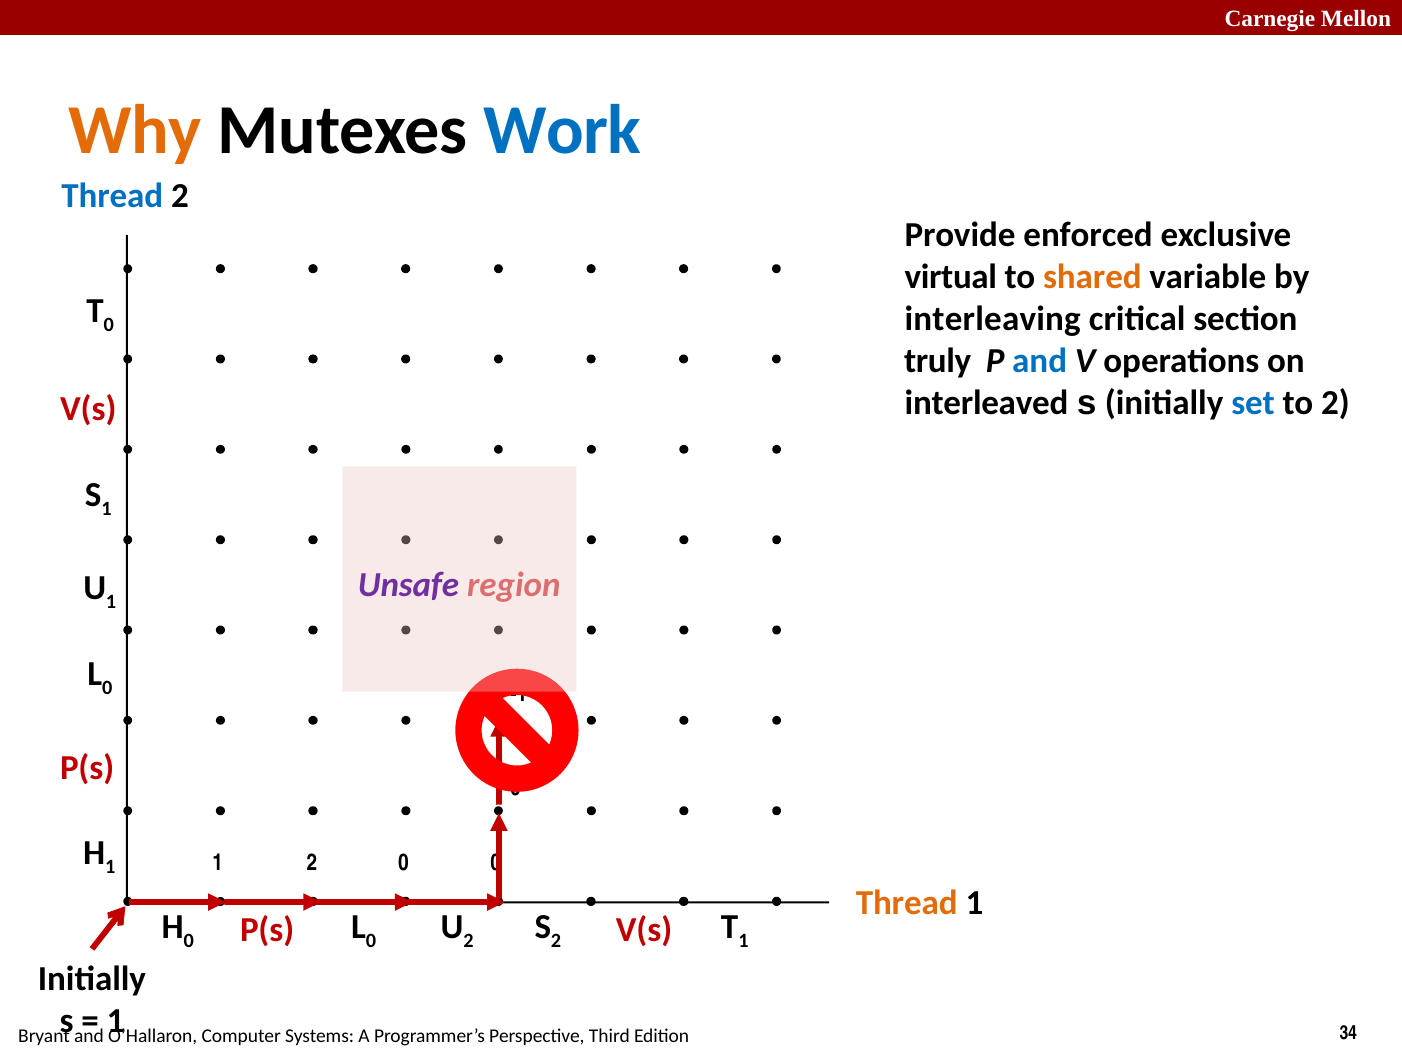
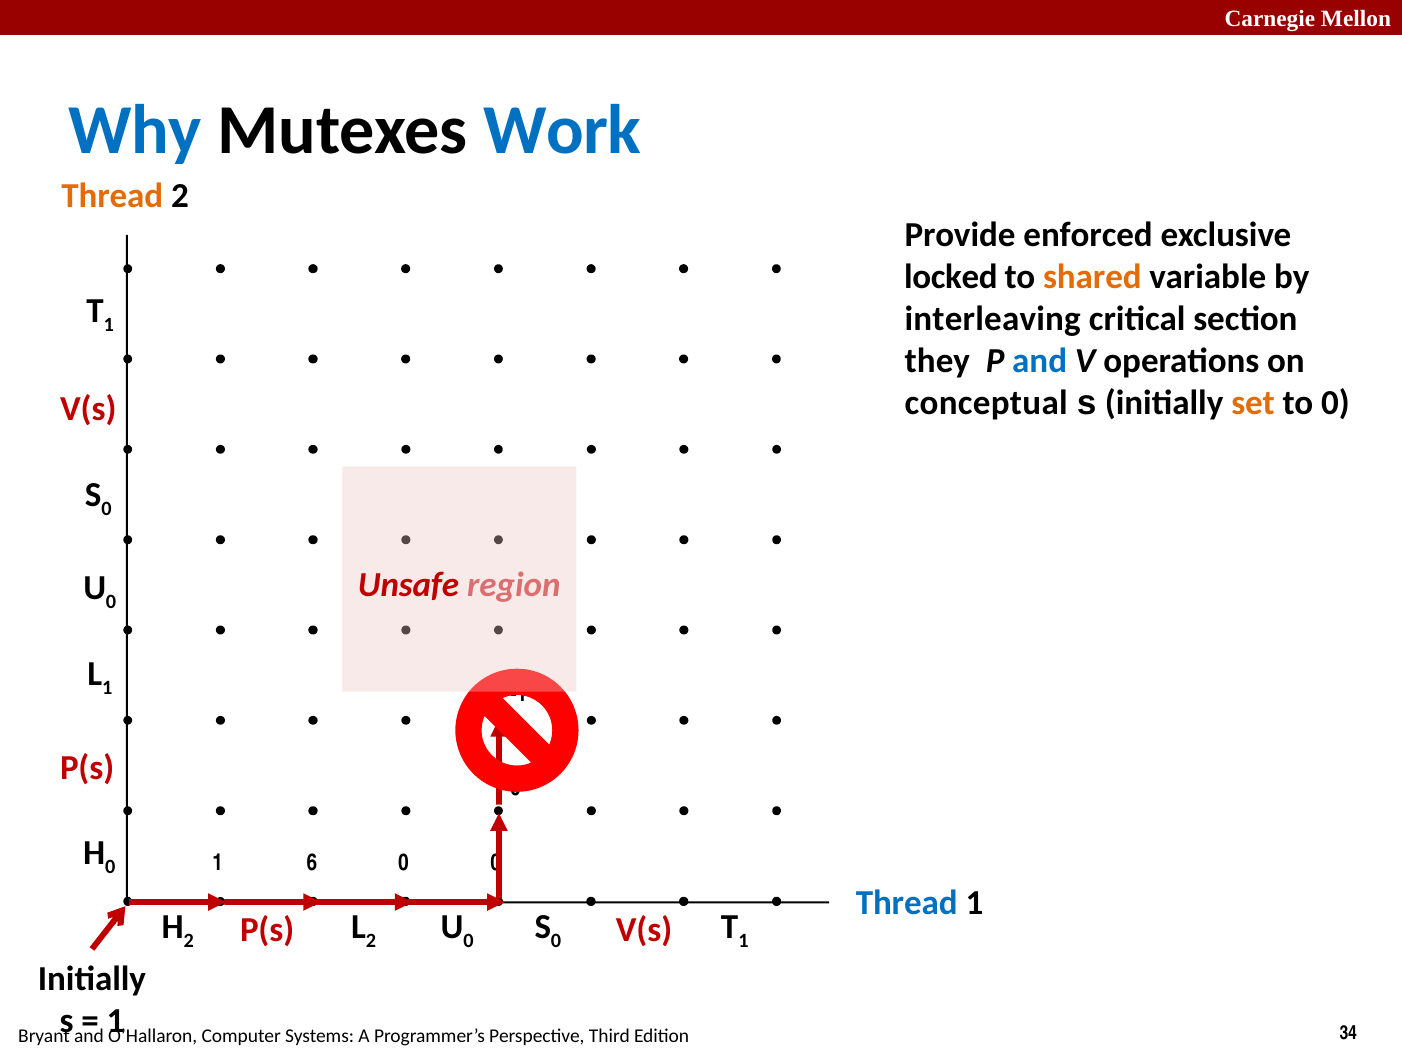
Why colour: orange -> blue (135, 130)
Thread colour: blue -> orange (112, 196)
virtual: virtual -> locked (951, 277)
0: 0 -> 1 (109, 325)
truly: truly -> they (937, 361)
interleaved: interleaved -> conceptual (986, 403)
set colour: blue -> orange (1253, 403)
to 2: 2 -> 0 (1335, 403)
1: 1 -> 0 (106, 509)
Unsafe colour: purple -> red (408, 585)
1: 1 -> 0 (111, 602)
0: 0 -> 1 (107, 688)
1: 1 -> 0 (110, 867)
1 2: 2 -> 6 (312, 863)
Thread colour: orange -> blue (907, 903)
0: 0 -> 2 (189, 941)
0: 0 -> 2 (371, 941)
2: 2 -> 0 (468, 941)
2: 2 -> 0 (556, 941)
